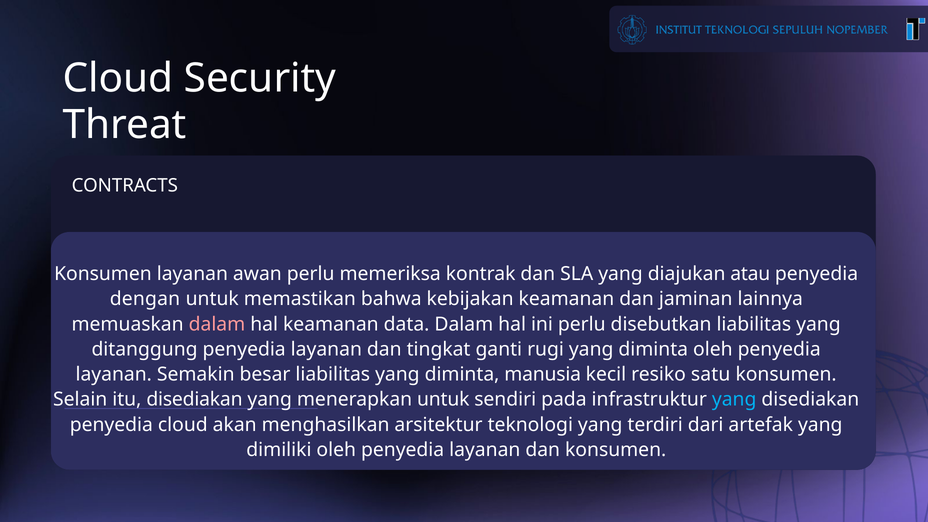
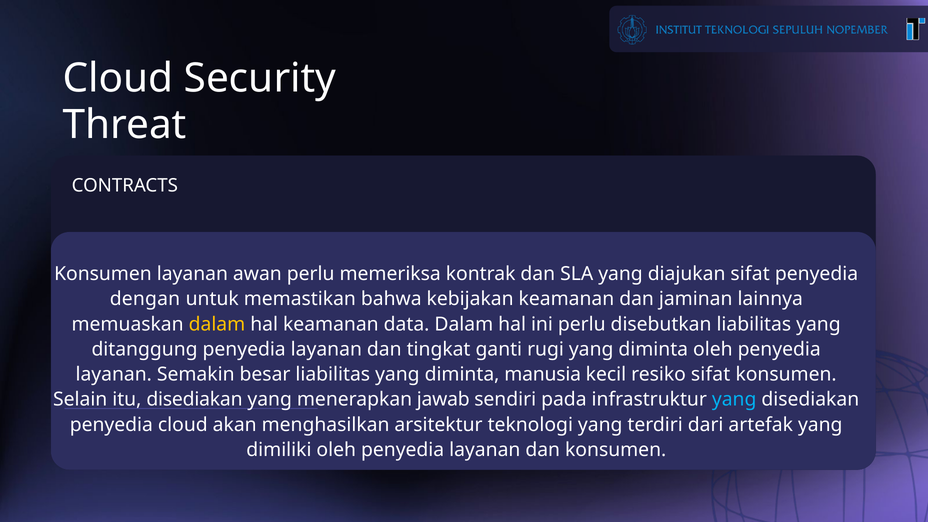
diajukan atau: atau -> sifat (750, 274)
dalam colour: pink -> yellow (217, 324)
resiko satu: satu -> sifat (711, 374)
menerapkan untuk: untuk -> jawab (443, 400)
